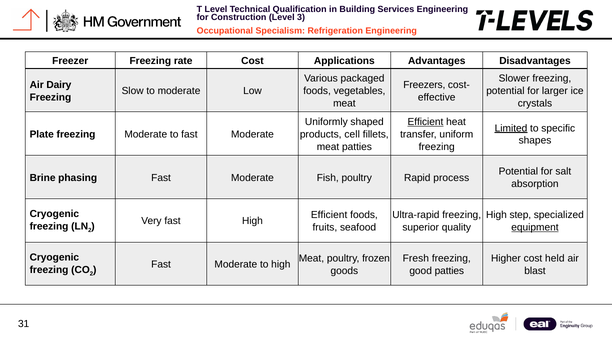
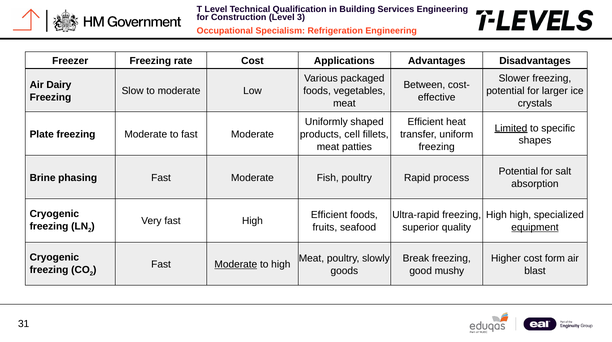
Freezers: Freezers -> Between (424, 85)
Efficient underline: present -> none (425, 122)
High step: step -> high (520, 215)
frozen: frozen -> slowly (376, 258)
Fresh: Fresh -> Break (416, 258)
held: held -> form (555, 258)
Moderate underline: none -> present (236, 264)
good patties: patties -> mushy (449, 271)
